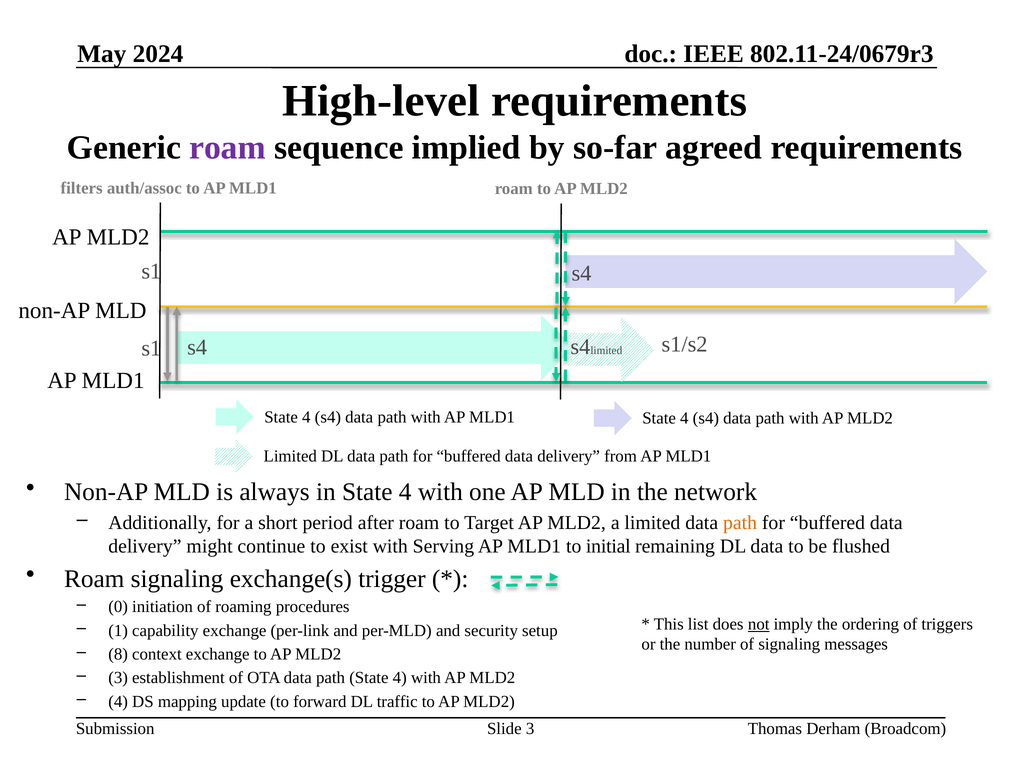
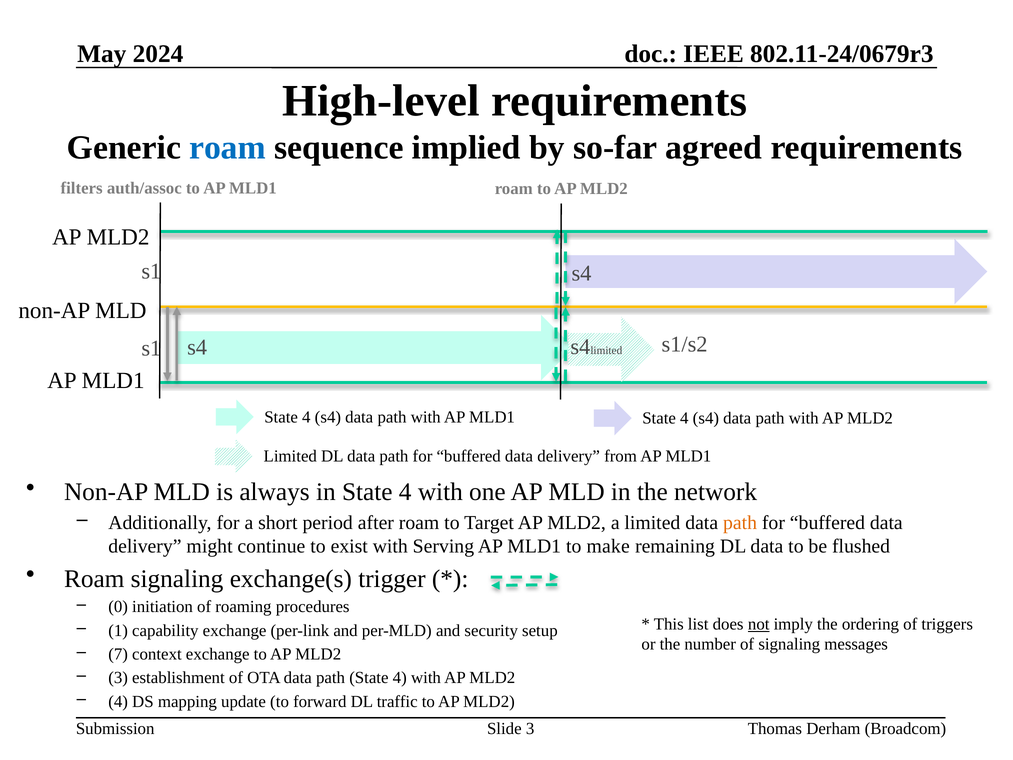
roam colour: purple -> blue (228, 148)
initial: initial -> make (608, 546)
8: 8 -> 7 (118, 654)
